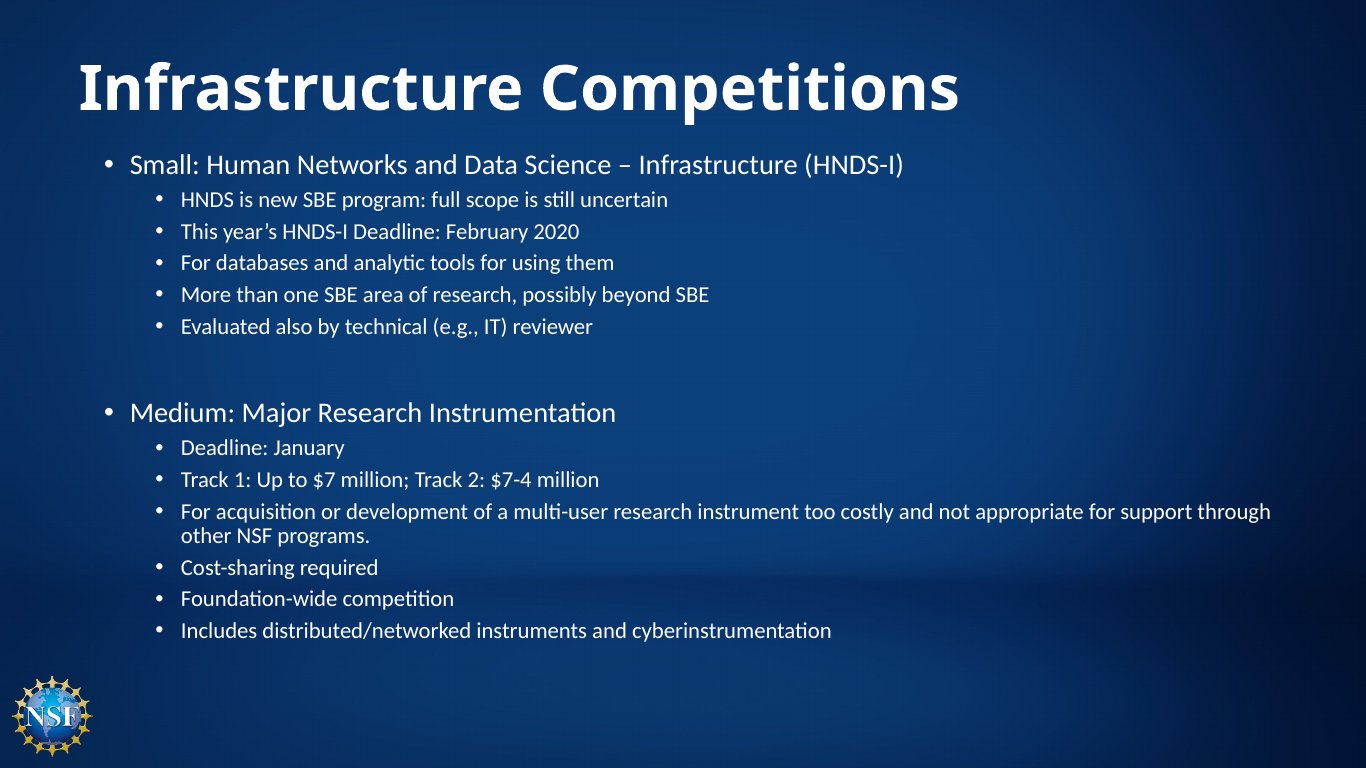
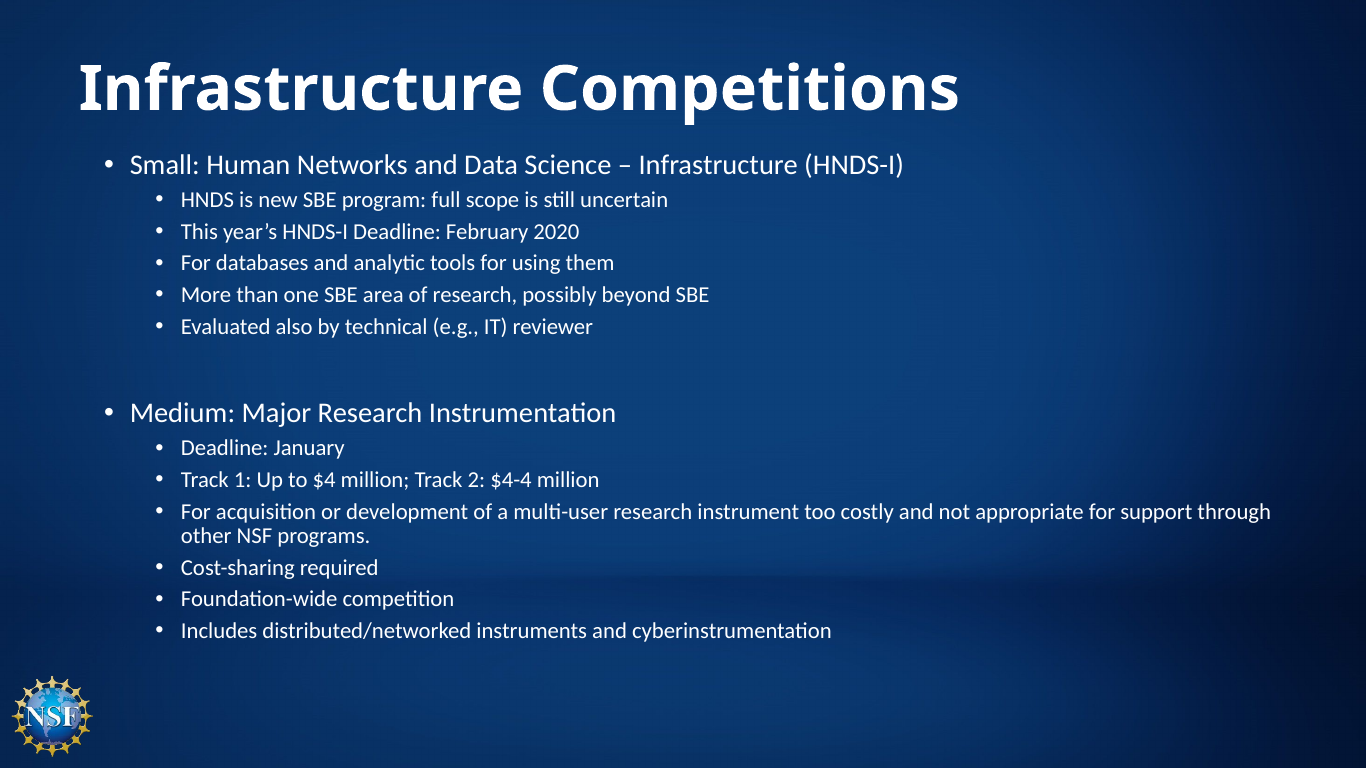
$7: $7 -> $4 (324, 480)
$7-4: $7-4 -> $4-4 (511, 480)
